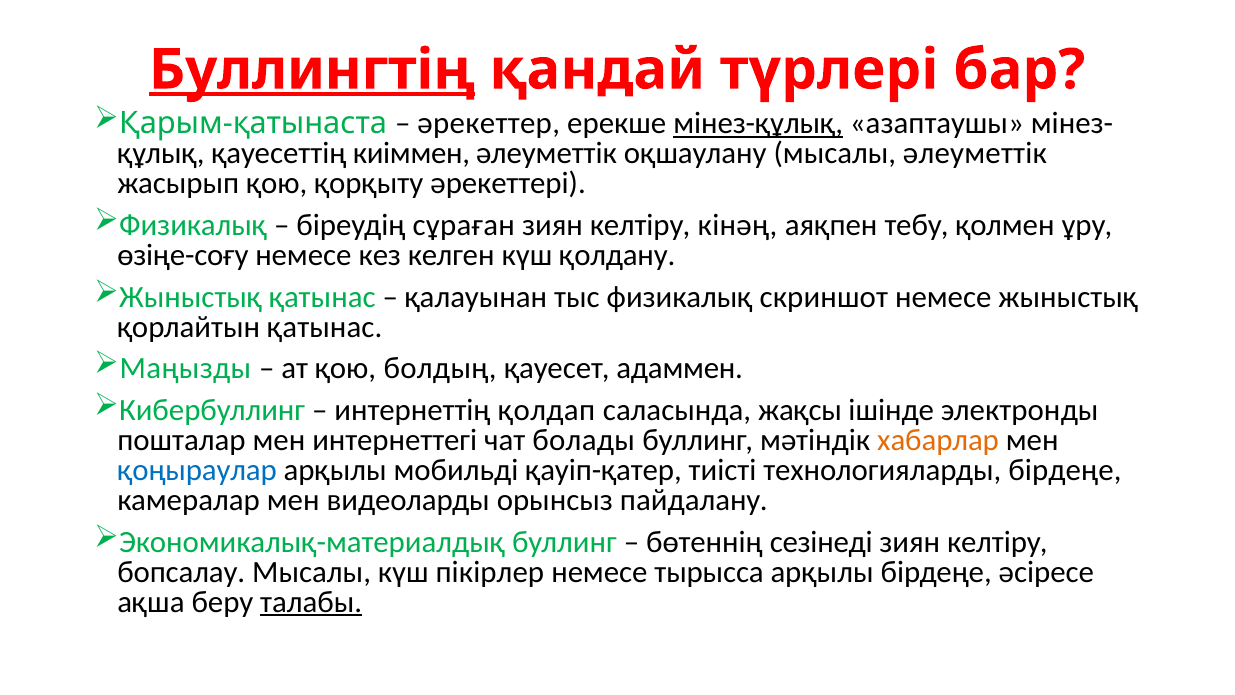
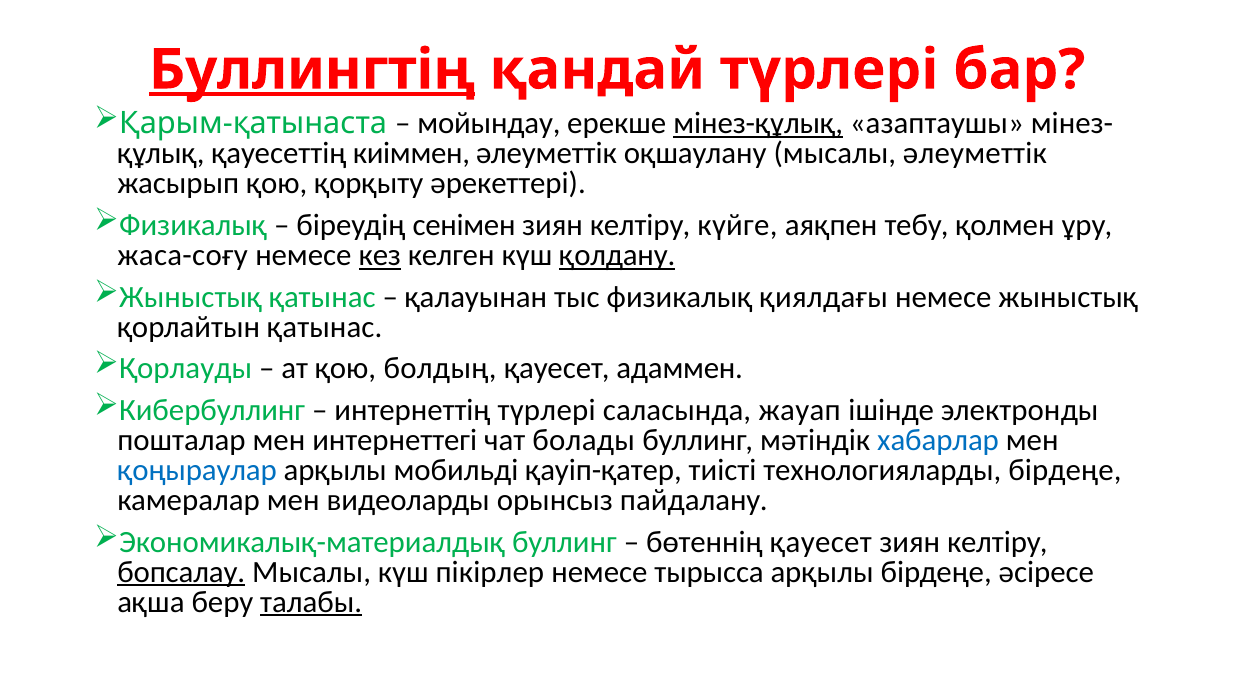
әрекеттер: әрекеттер -> мойындау (489, 124)
сұраған: сұраған -> сенімен (464, 225)
кінәң: кінәң -> күйге (737, 225)
өзіңе-соғу: өзіңе-соғу -> жаса-соғу (183, 255)
кез underline: none -> present (380, 255)
қолдану underline: none -> present (617, 255)
скриншот: скриншот -> қиялдағы (824, 297)
Маңызды: Маңызды -> Қорлауды (186, 368)
интернеттің қолдап: қолдап -> түрлері (547, 410)
жақсы: жақсы -> жауап (800, 410)
хабарлар colour: orange -> blue (938, 440)
бөтеннің сезінеді: сезінеді -> қауесет (821, 542)
бопсалау underline: none -> present (181, 572)
